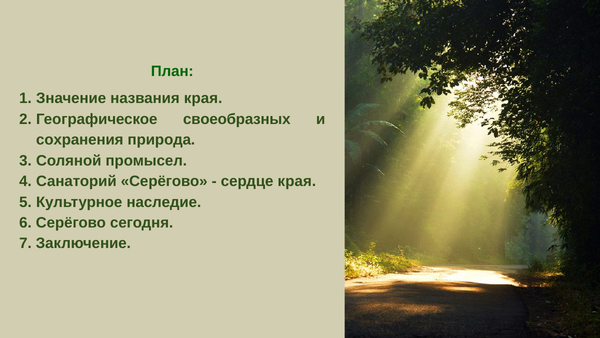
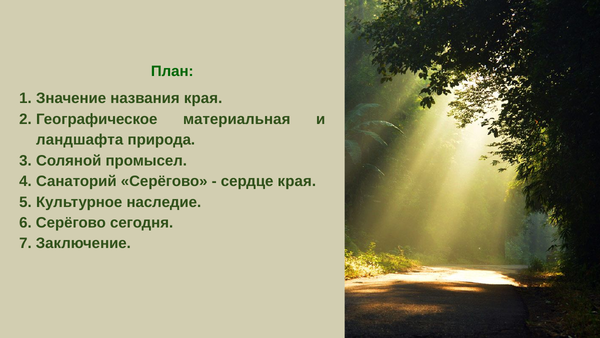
своеобразных: своеобразных -> материальная (237, 119)
сохранения: сохранения -> ландшафта (80, 140)
